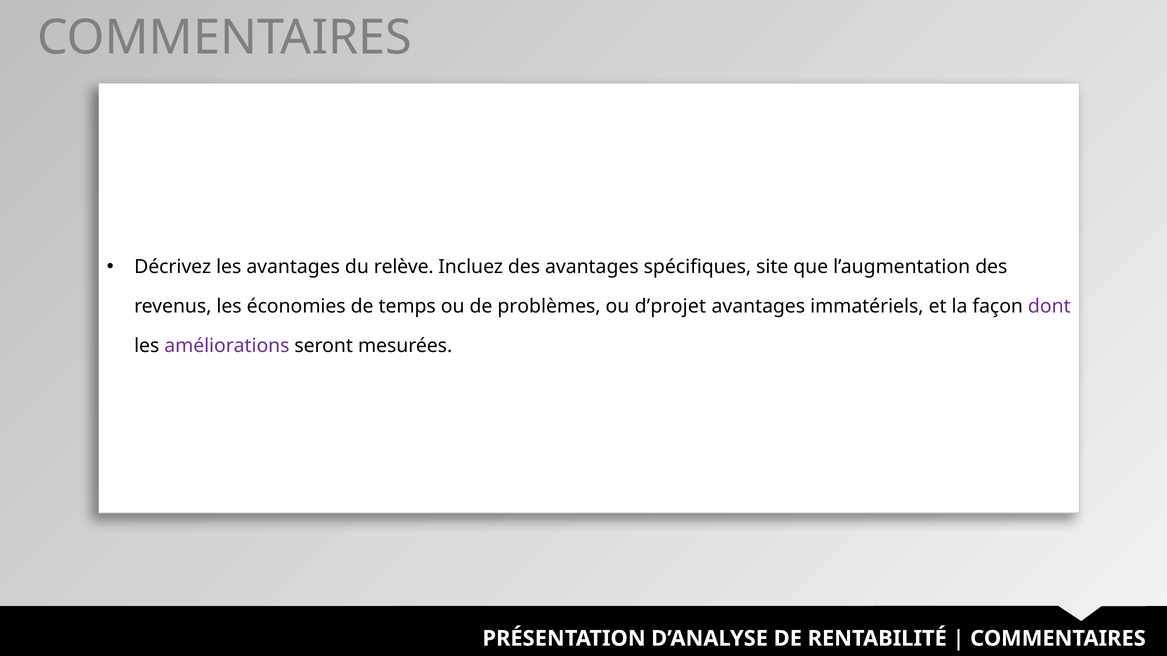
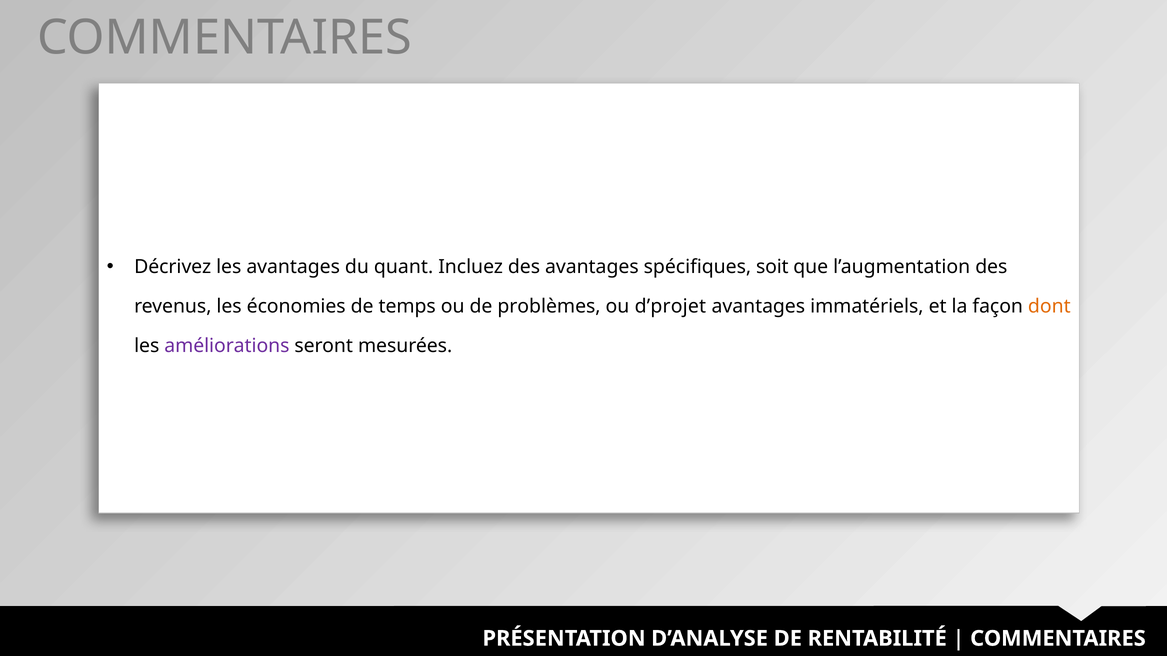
relève: relève -> quant (404, 267)
site: site -> soit (772, 267)
dont colour: purple -> orange (1049, 307)
